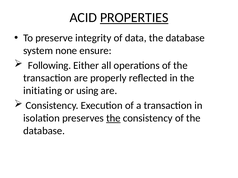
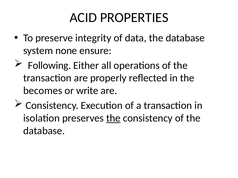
PROPERTIES underline: present -> none (134, 18)
initiating: initiating -> becomes (43, 91)
using: using -> write (87, 91)
